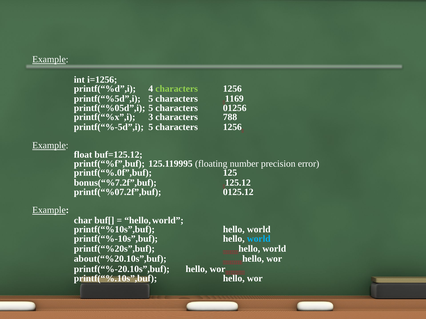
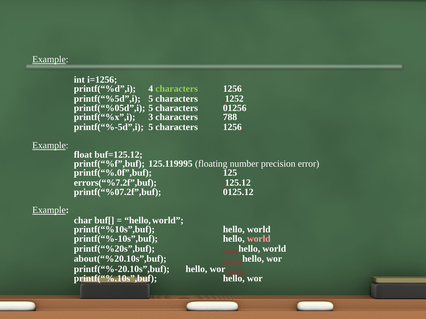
1169: 1169 -> 1252 (234, 99)
bonus(“%7.2f”,buf: bonus(“%7.2f”,buf -> errors(“%7.2f”,buf (115, 183)
world colour: light blue -> pink (259, 239)
